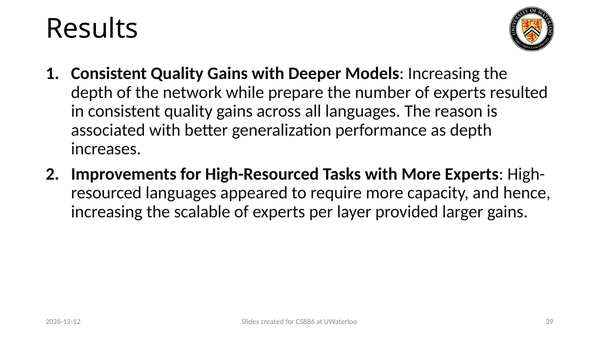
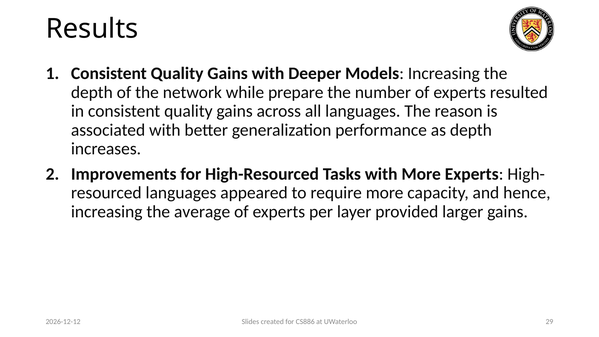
scalable: scalable -> average (202, 212)
